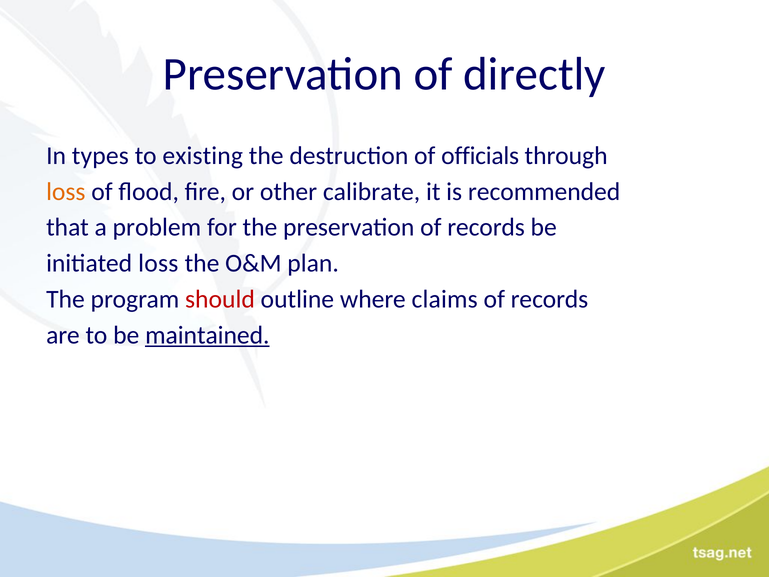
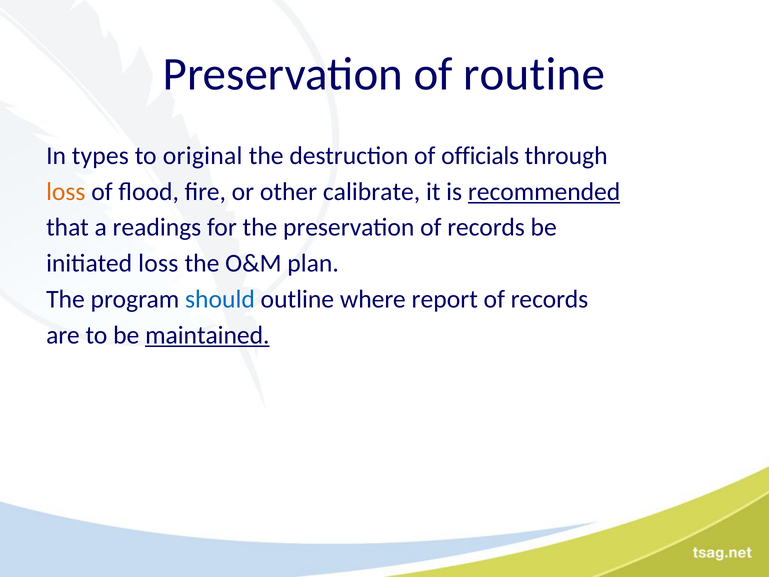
directly: directly -> routine (534, 74)
existing: existing -> original (203, 156)
recommended underline: none -> present (544, 191)
problem: problem -> readings (157, 227)
should colour: red -> blue (220, 299)
claims: claims -> report (445, 299)
